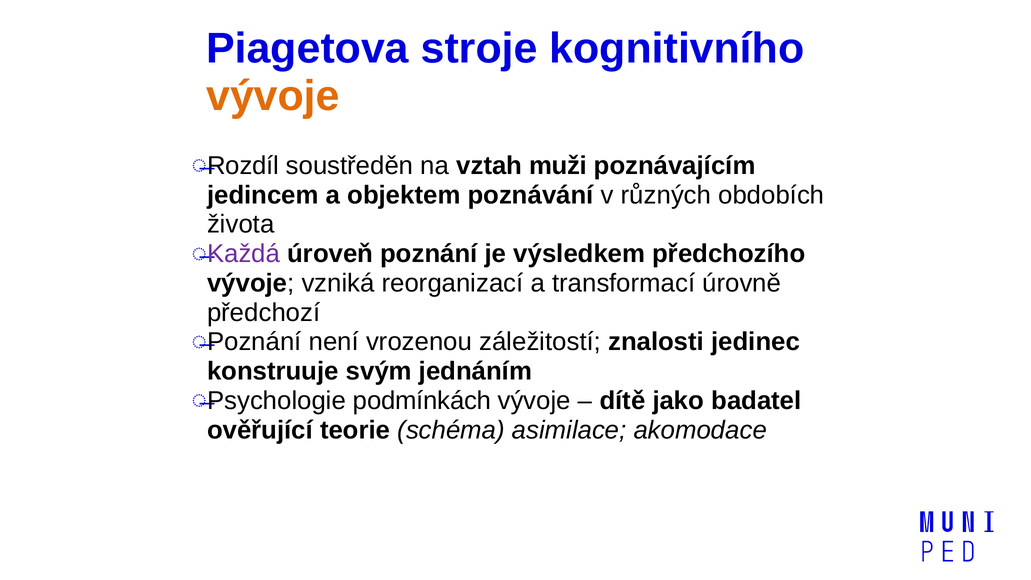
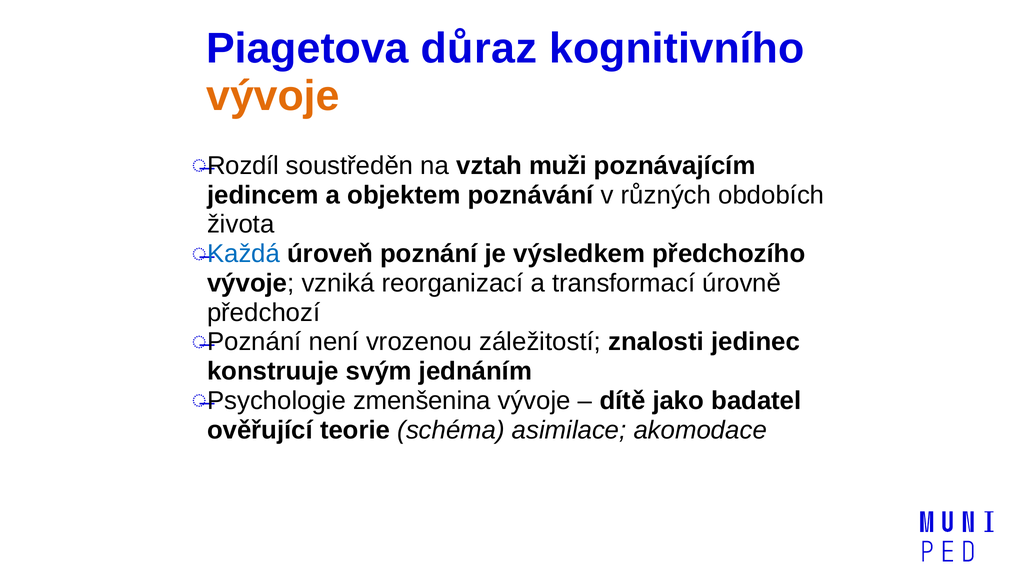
stroje: stroje -> důraz (479, 48)
Každá colour: purple -> blue (244, 254)
podmínkách: podmínkách -> zmenšenina (422, 401)
